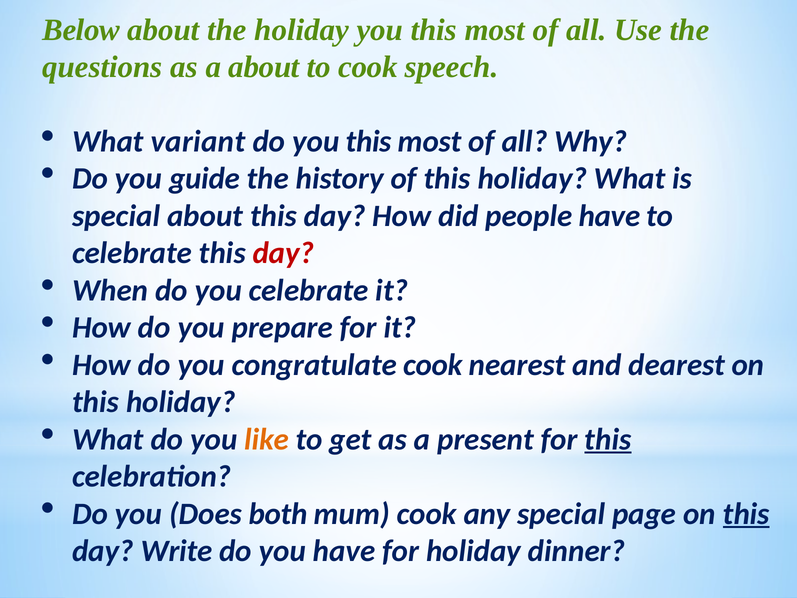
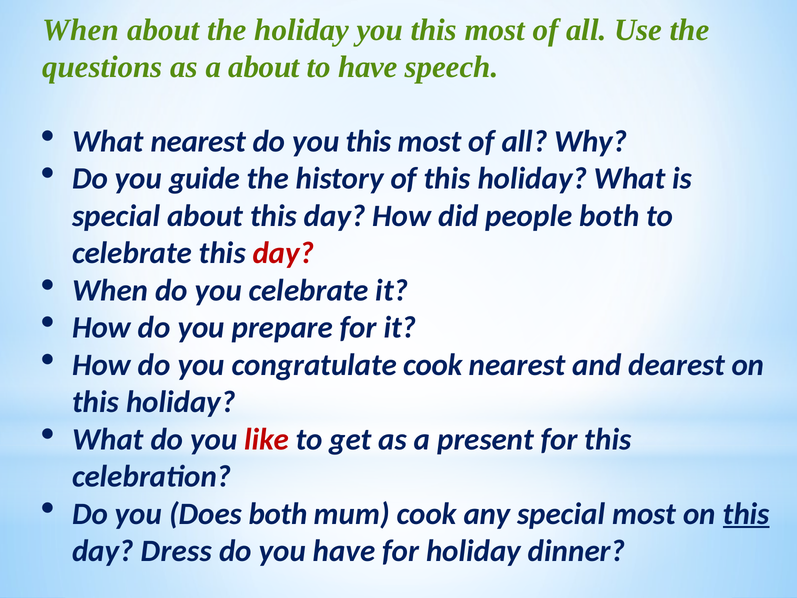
Below: Below -> When (81, 30)
to cook: cook -> have (368, 67)
What variant: variant -> nearest (198, 141)
people have: have -> both (609, 216)
like colour: orange -> red (267, 439)
this underline: present -> none (608, 439)
special page: page -> most (644, 514)
Write: Write -> Dress (176, 551)
